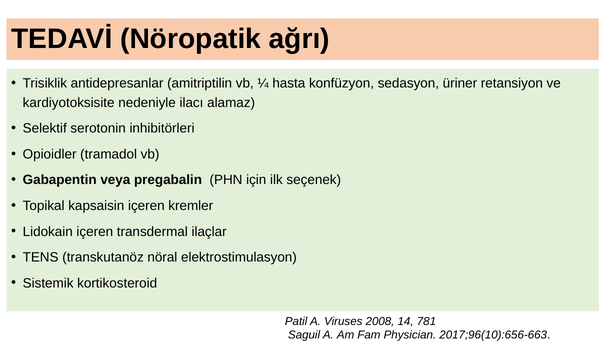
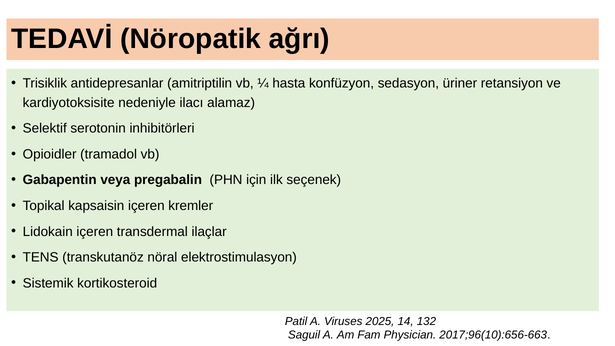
2008: 2008 -> 2025 (380, 321)
781: 781 -> 132 (426, 321)
